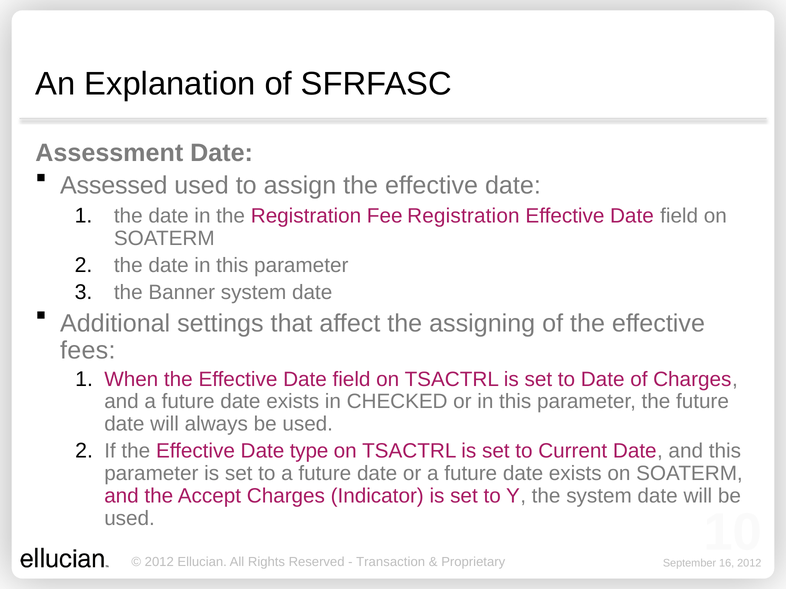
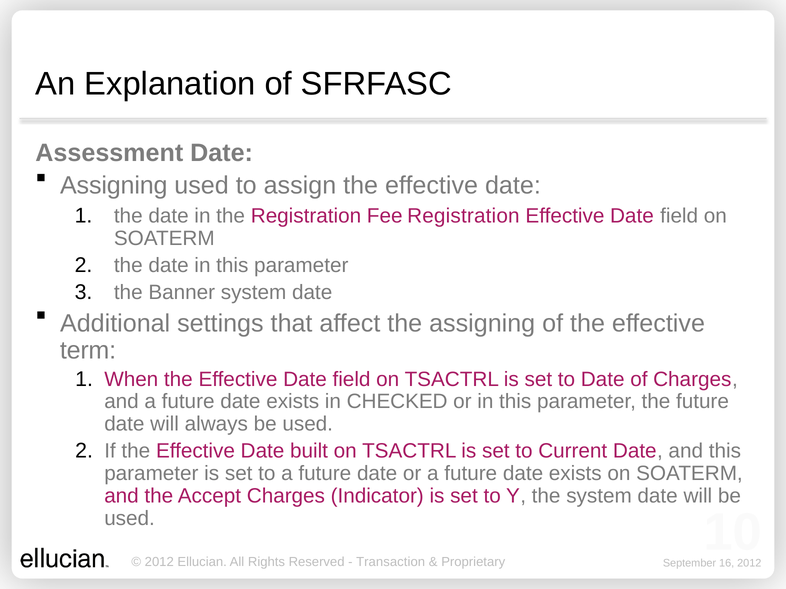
Assessed: Assessed -> Assigning (114, 186)
fees: fees -> term (88, 351)
type: type -> built (309, 451)
